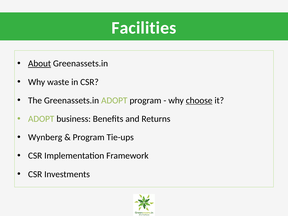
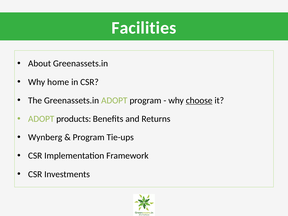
About underline: present -> none (40, 64)
waste: waste -> home (58, 82)
business: business -> products (74, 119)
